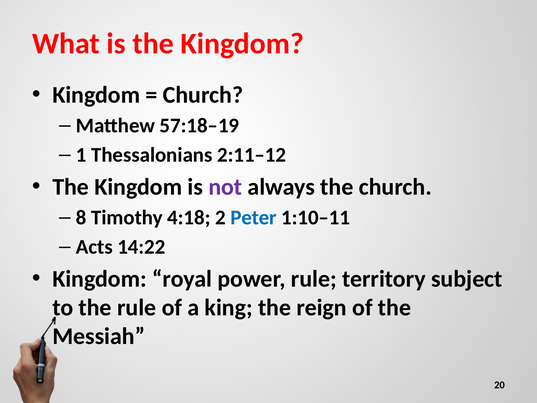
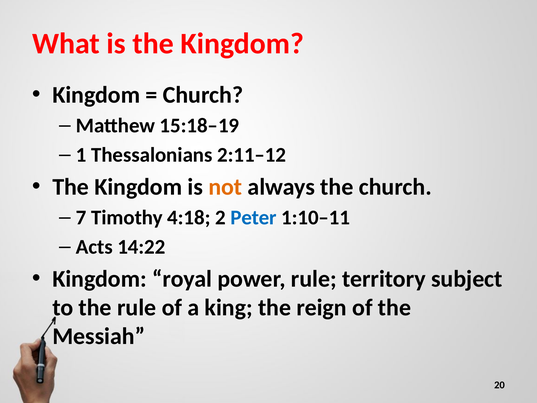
57:18–19: 57:18–19 -> 15:18–19 (199, 126)
not colour: purple -> orange (225, 187)
8: 8 -> 7 (81, 218)
